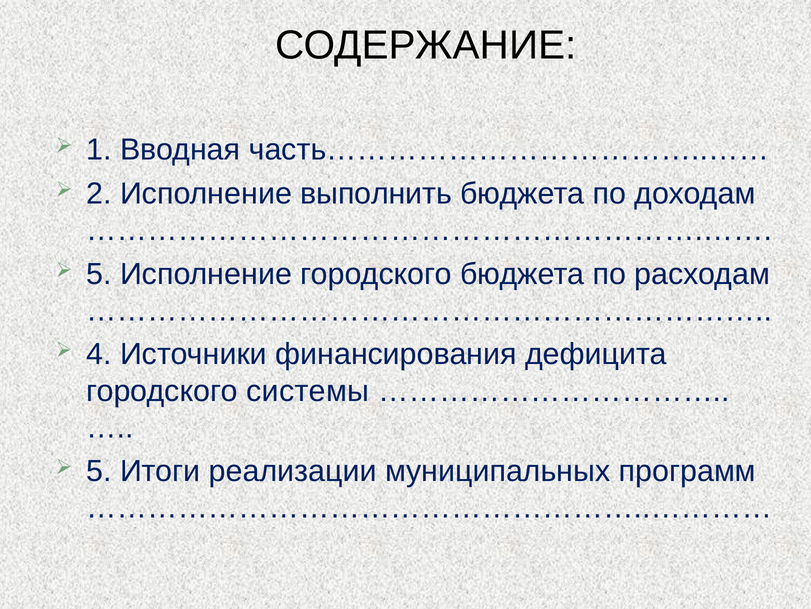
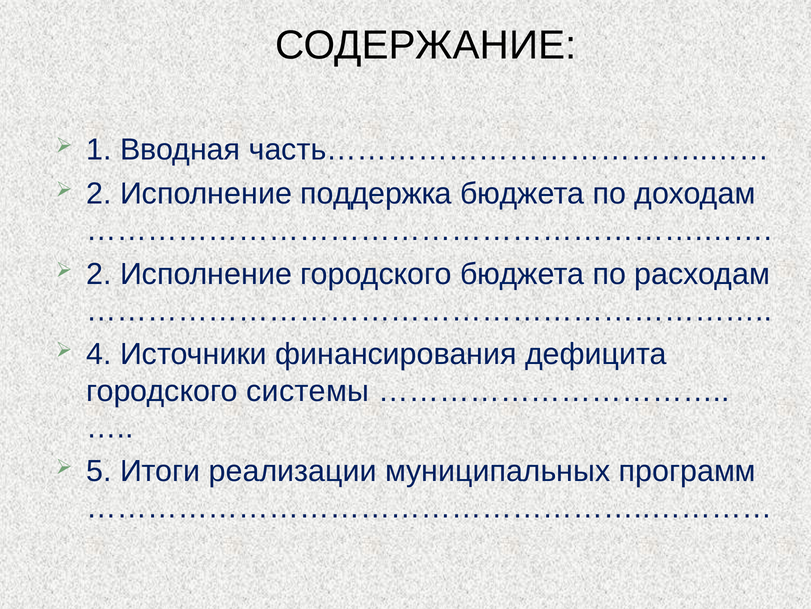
выполнить: выполнить -> поддержка (376, 193)
5: 5 -> 2 (99, 274)
